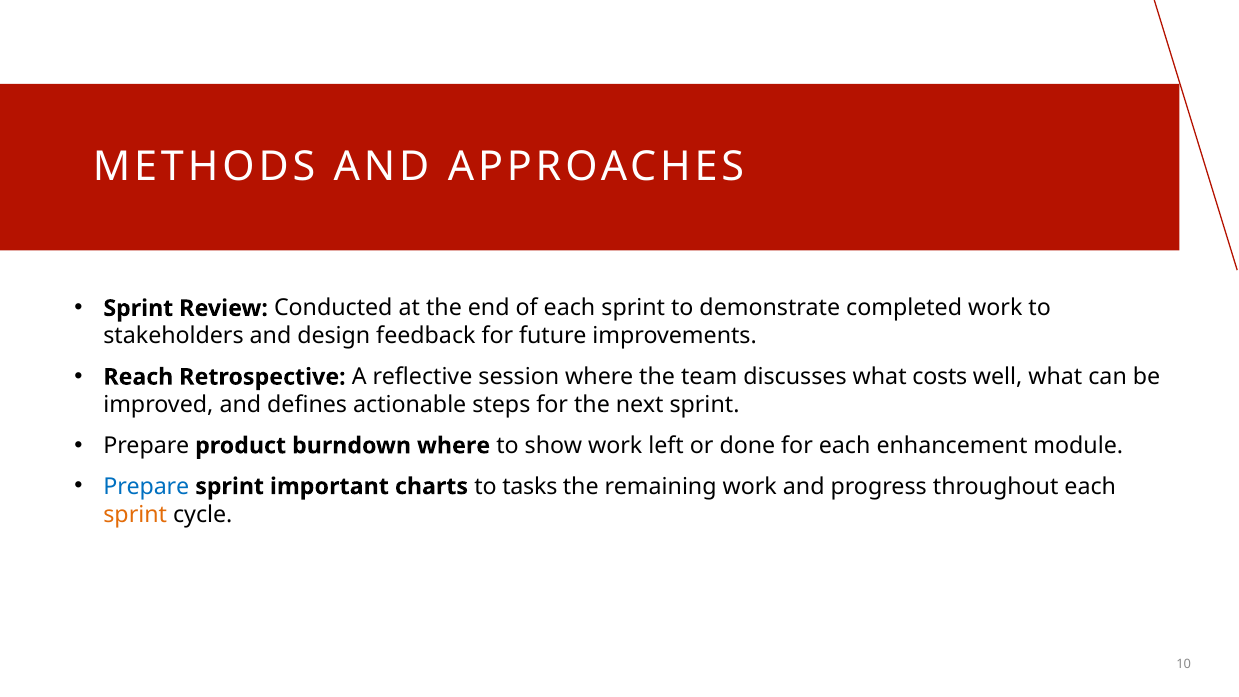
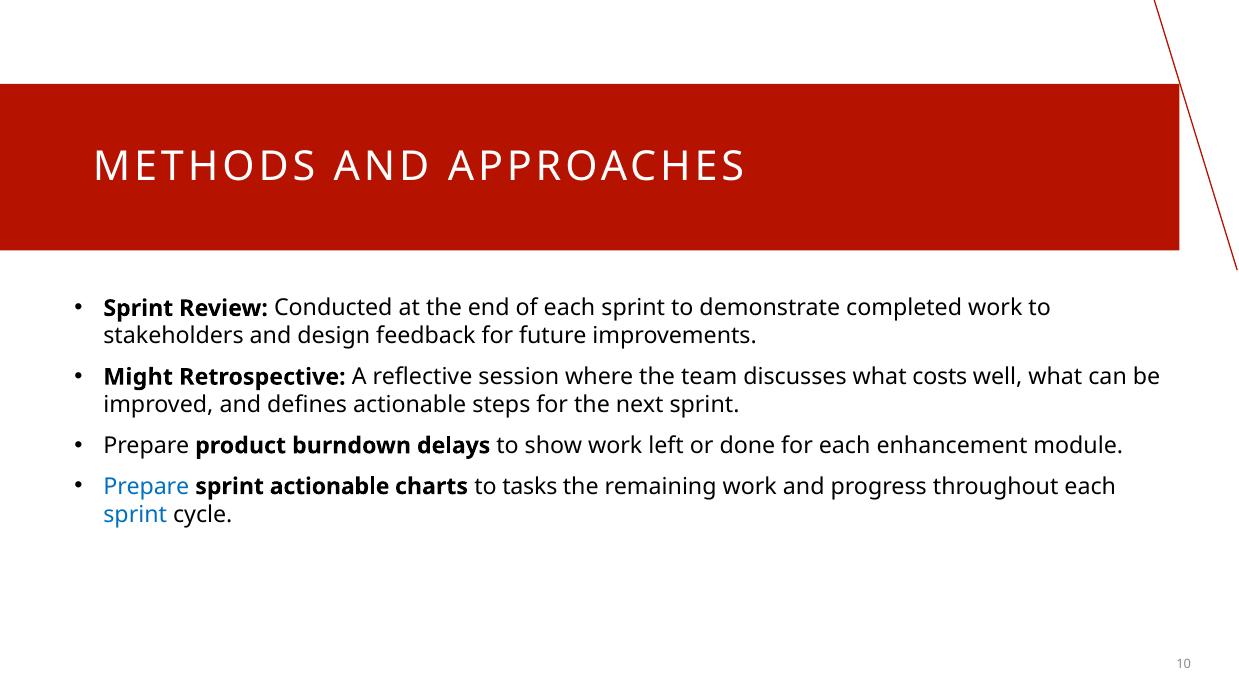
Reach: Reach -> Might (138, 377)
burndown where: where -> delays (454, 446)
sprint important: important -> actionable (330, 486)
sprint colour: orange -> blue (135, 514)
